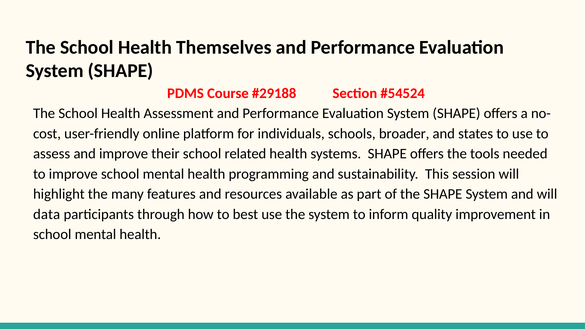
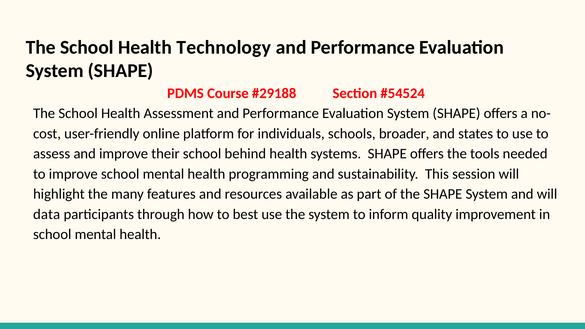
Themselves: Themselves -> Technology (224, 47)
related: related -> behind (245, 154)
